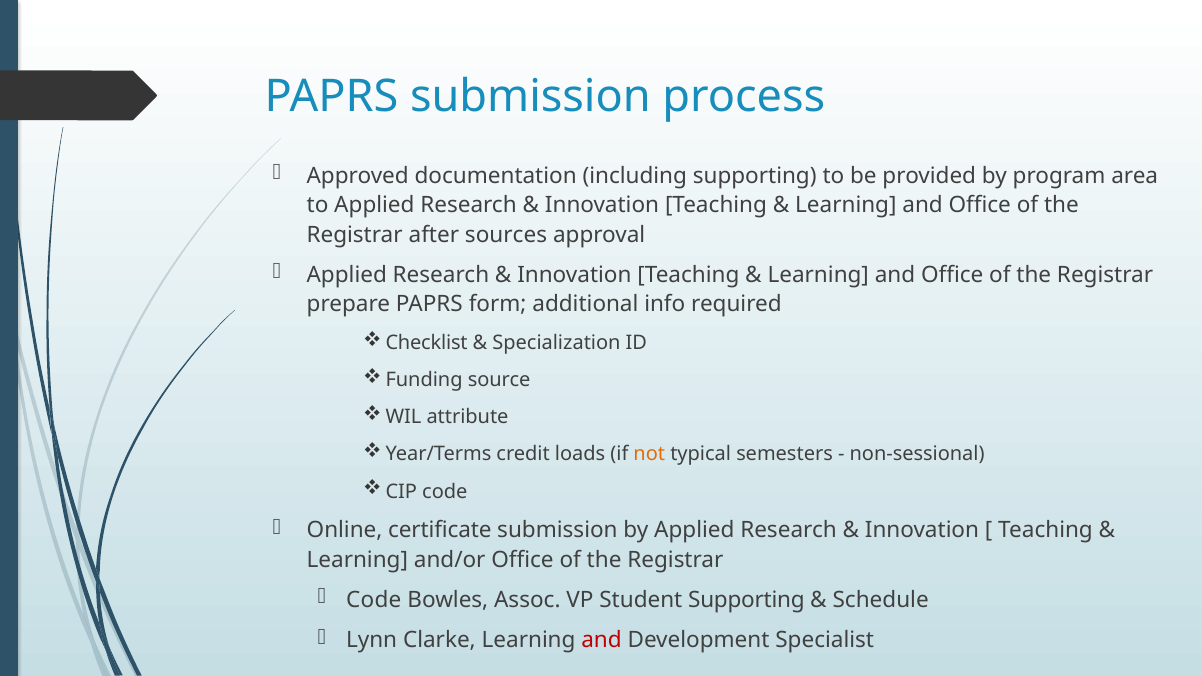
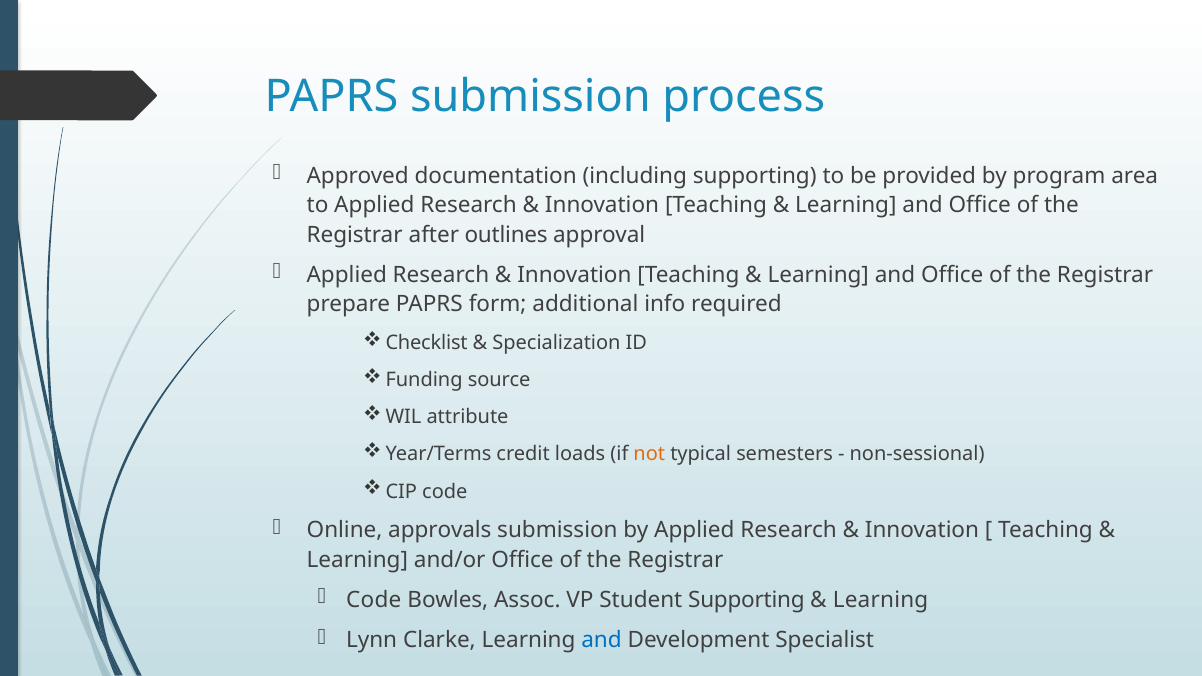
sources: sources -> outlines (506, 235)
certificate: certificate -> approvals (440, 531)
Schedule: Schedule -> Learning (881, 600)
and colour: red -> blue (602, 641)
